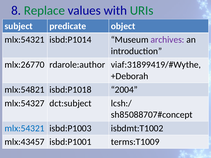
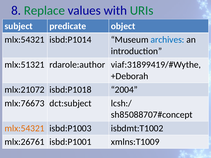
archives colour: purple -> blue (167, 40)
mlx:26770: mlx:26770 -> mlx:51321 (25, 65)
mlx:54821: mlx:54821 -> mlx:21072 (25, 90)
mlx:54327: mlx:54327 -> mlx:76673 (25, 103)
mlx:54321 colour: blue -> orange (25, 128)
mlx:43457: mlx:43457 -> mlx:26761 (25, 142)
terms:T1009: terms:T1009 -> xmlns:T1009 (135, 142)
